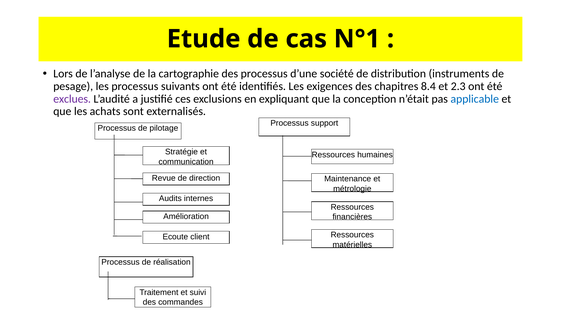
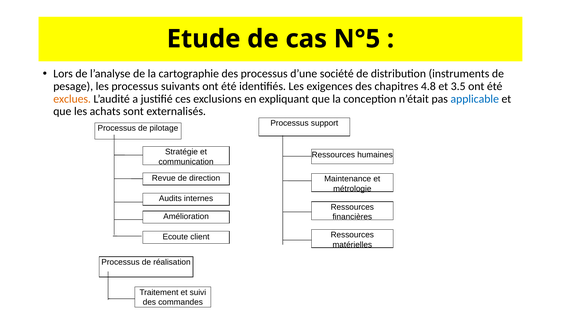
N°1: N°1 -> N°5 (357, 39)
8.4: 8.4 -> 4.8 (428, 86)
2.3: 2.3 -> 3.5 (458, 86)
exclues colour: purple -> orange (72, 99)
